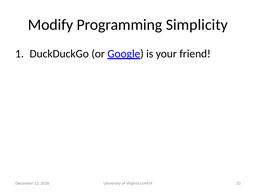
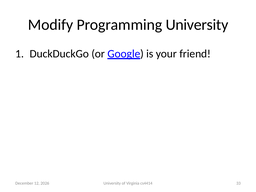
Programming Simplicity: Simplicity -> University (197, 25)
